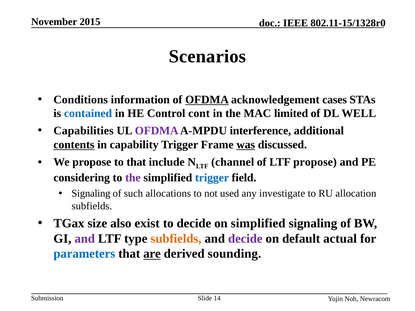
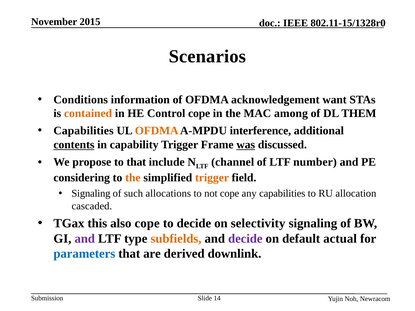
OFDMA underline: present -> none (207, 100)
cases: cases -> want (335, 100)
contained colour: blue -> orange (88, 114)
Control cont: cont -> cope (199, 114)
limited: limited -> among (291, 114)
WELL: WELL -> THEM (359, 114)
OFDMA colour: purple -> orange (157, 131)
LTF propose: propose -> number (315, 162)
the colour: purple -> orange (133, 178)
trigger colour: blue -> orange (212, 178)
not used: used -> cope (230, 194)
any investigate: investigate -> capabilities (282, 194)
subfields: subfields -> cascaded (92, 206)
size: size -> this (97, 224)
also exist: exist -> cope (147, 224)
on simplified: simplified -> selectivity (258, 224)
are underline: present -> none (152, 254)
sounding: sounding -> downlink (235, 254)
